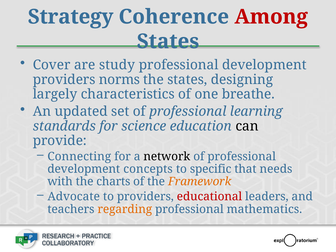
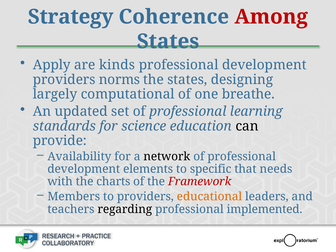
Cover: Cover -> Apply (52, 65)
study: study -> kinds (117, 65)
characteristics: characteristics -> computational (128, 94)
Connecting: Connecting -> Availability (79, 156)
concepts: concepts -> elements (148, 169)
Framework colour: orange -> red (200, 182)
Advocate: Advocate -> Members (74, 197)
educational colour: red -> orange (209, 197)
regarding colour: orange -> black (125, 209)
mathematics: mathematics -> implemented (265, 209)
